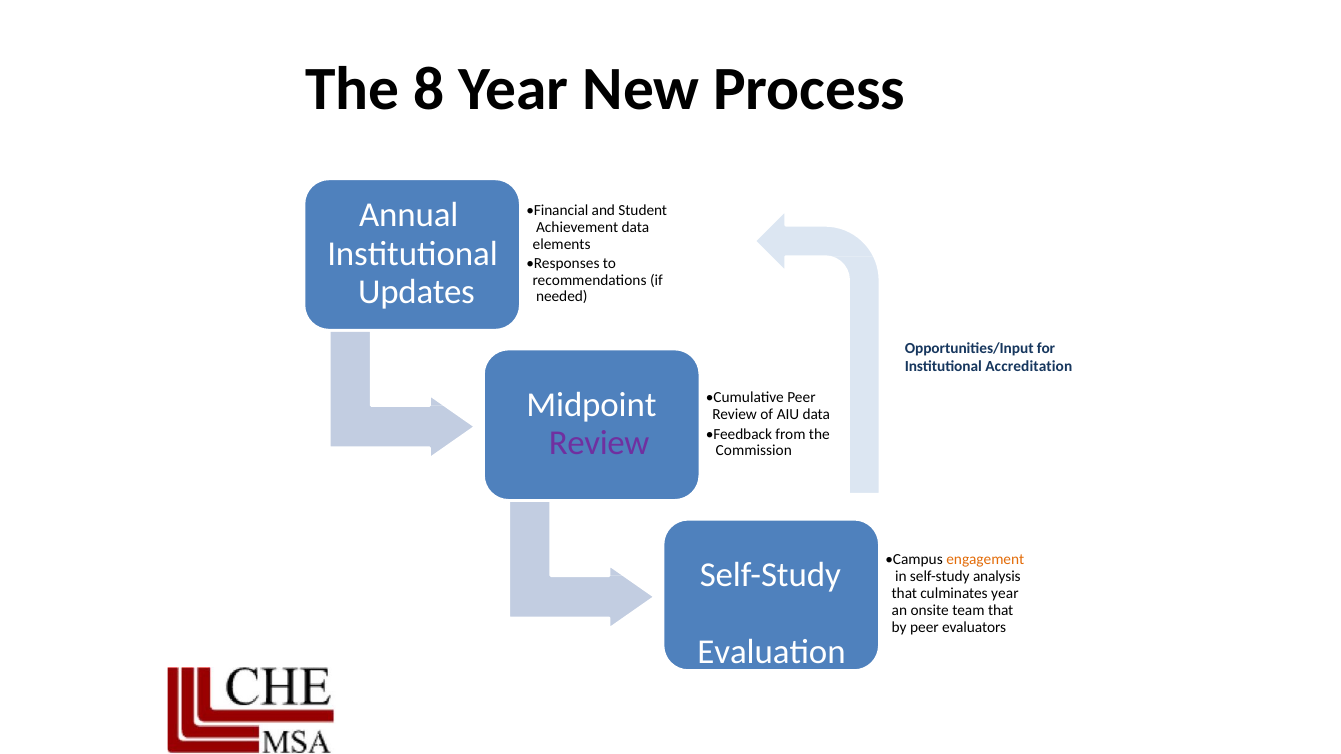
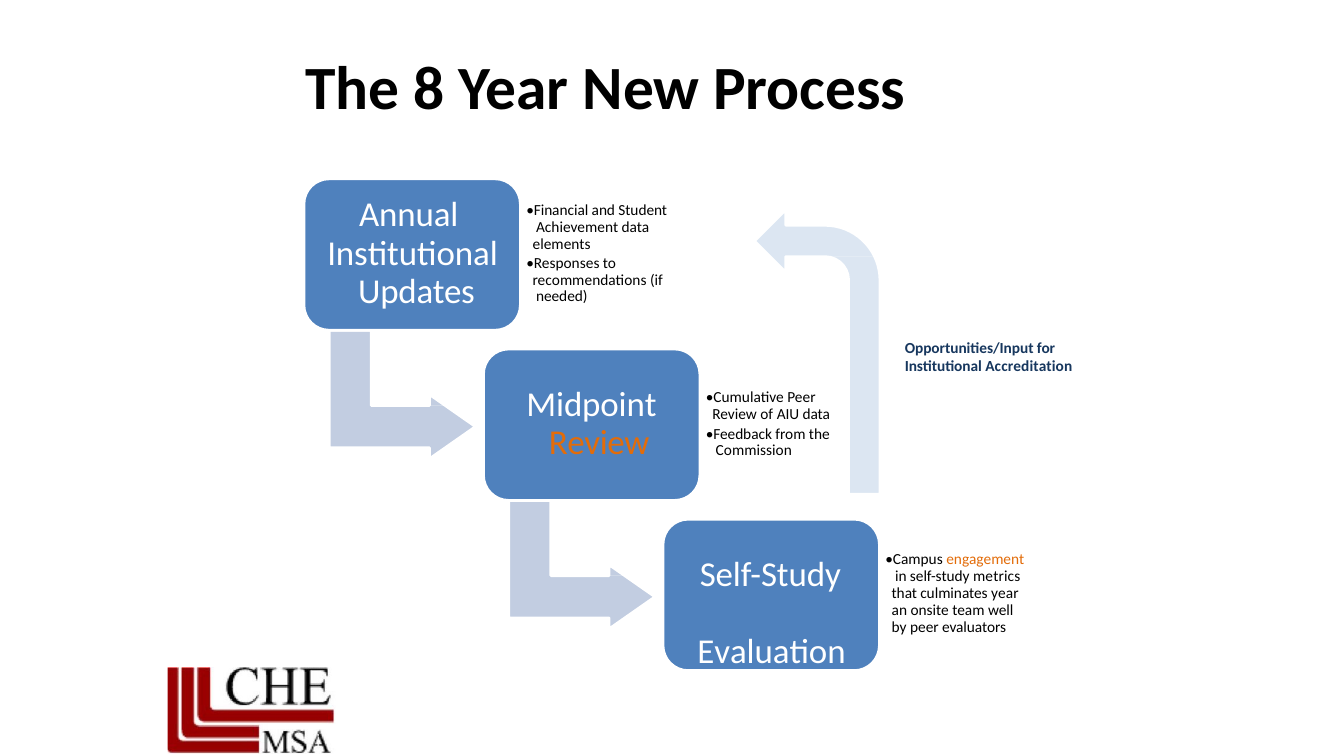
Review colour: purple -> orange (599, 443)
analysis: analysis -> metrics (997, 577)
team that: that -> well (1001, 610)
